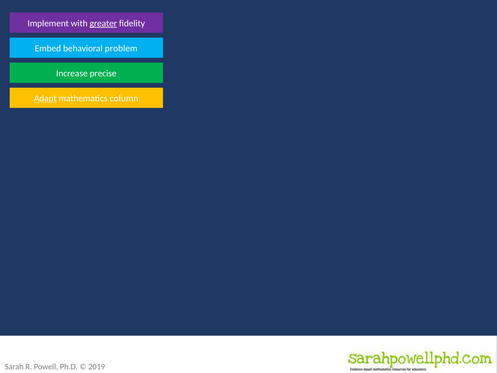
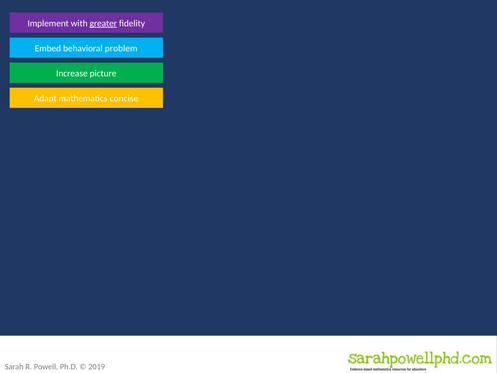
precise: precise -> picture (103, 73)
Adapt underline: present -> none (45, 98)
column: column -> concise (124, 98)
